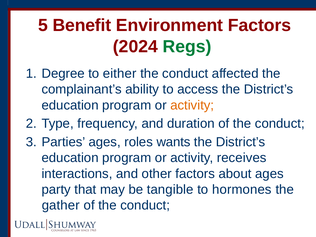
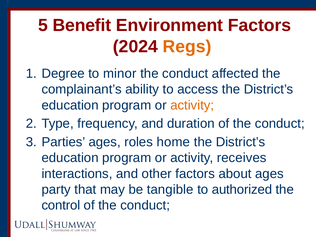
Regs colour: green -> orange (187, 47)
either: either -> minor (120, 74)
wants: wants -> home (173, 142)
hormones: hormones -> authorized (242, 189)
gather: gather -> control (61, 205)
